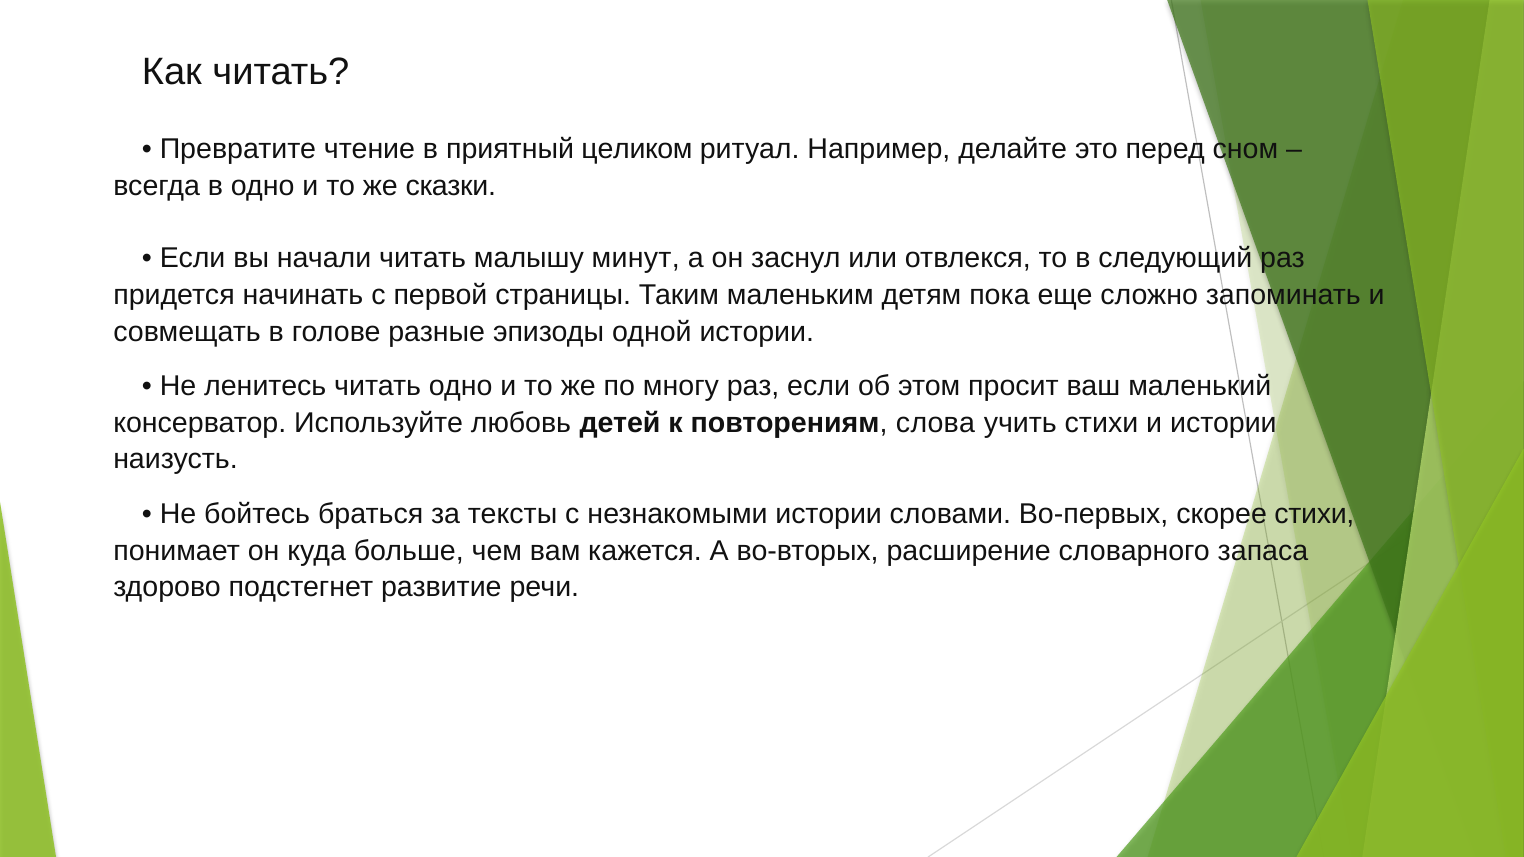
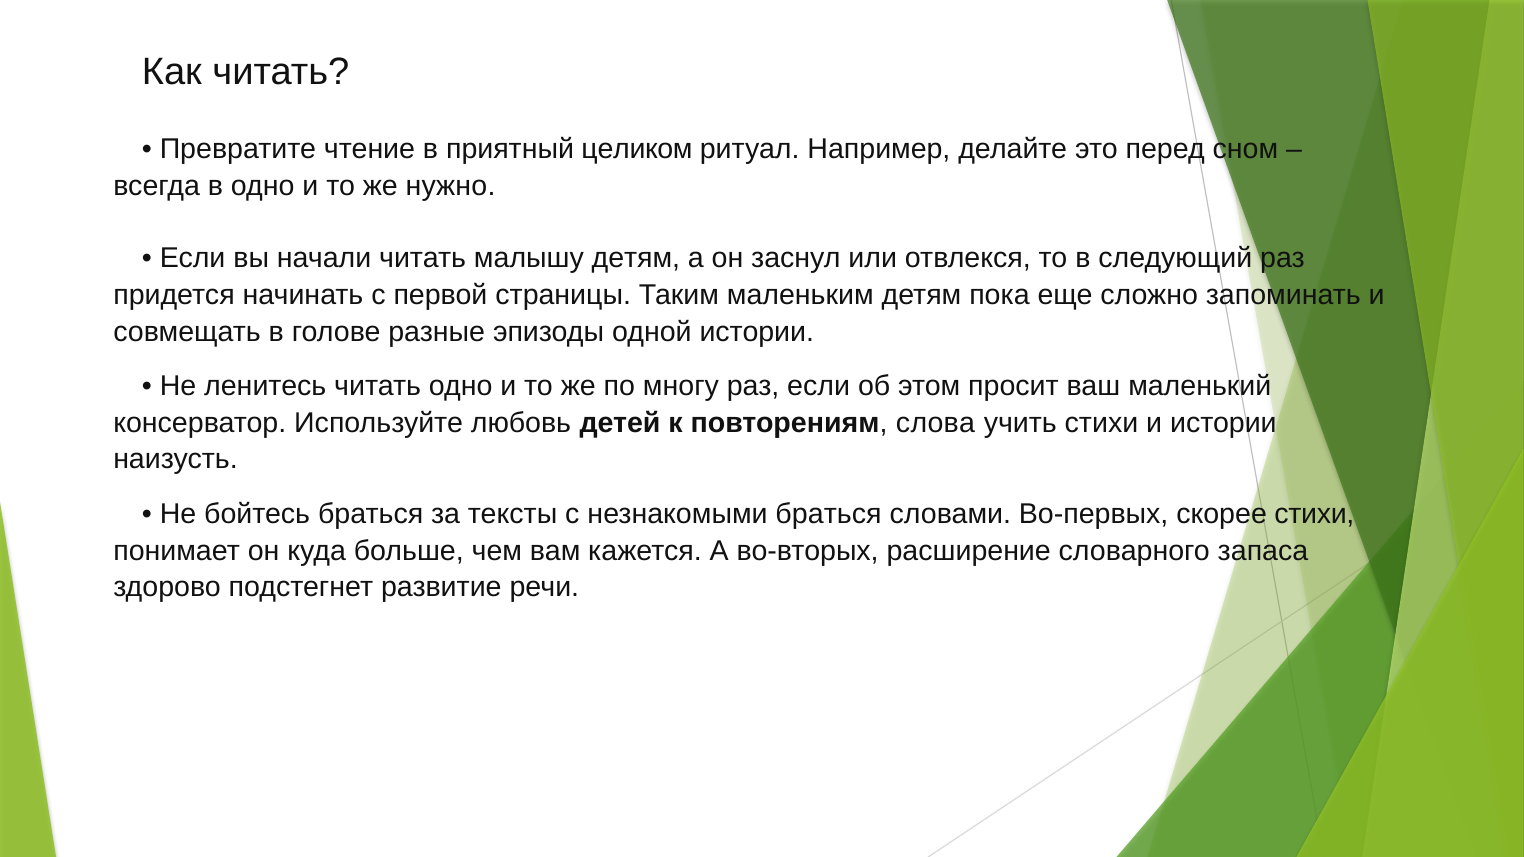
сказки: сказки -> нужно (451, 186)
малышу минут: минут -> детям (636, 258)
незнакомыми истории: истории -> браться (829, 514)
